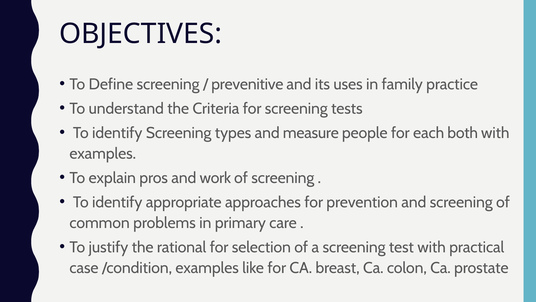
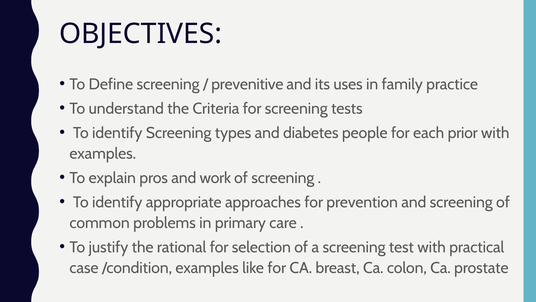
measure: measure -> diabetes (311, 133)
both: both -> prior (463, 133)
